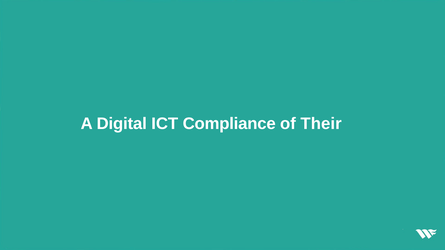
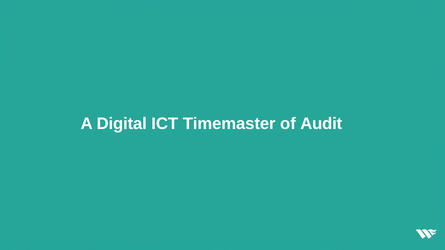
Compliance: Compliance -> Timemaster (229, 124)
Their: Their -> Audit (321, 124)
